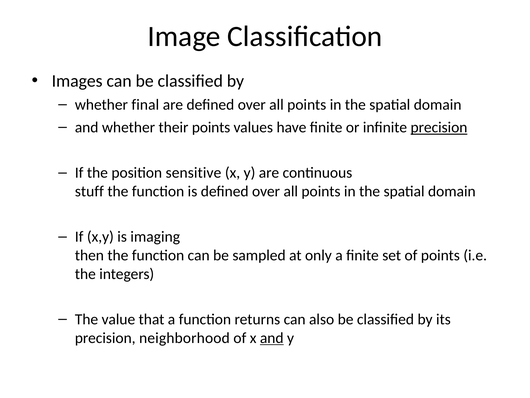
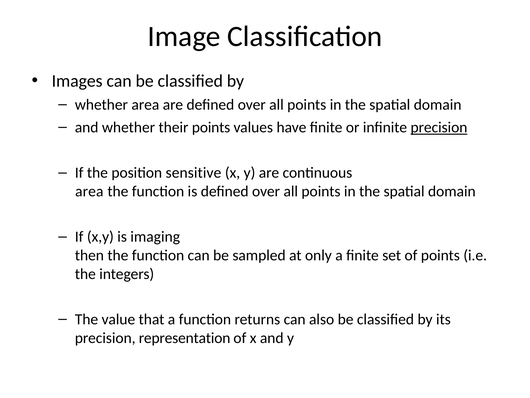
whether final: final -> area (145, 105)
stuff: stuff -> area (89, 191)
neighborhood: neighborhood -> representation (185, 338)
and underline: present -> none (272, 338)
